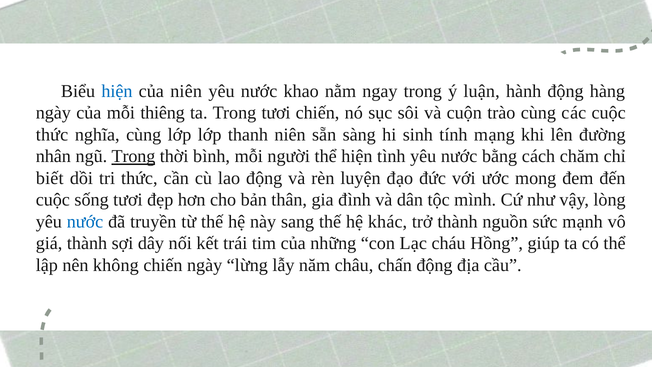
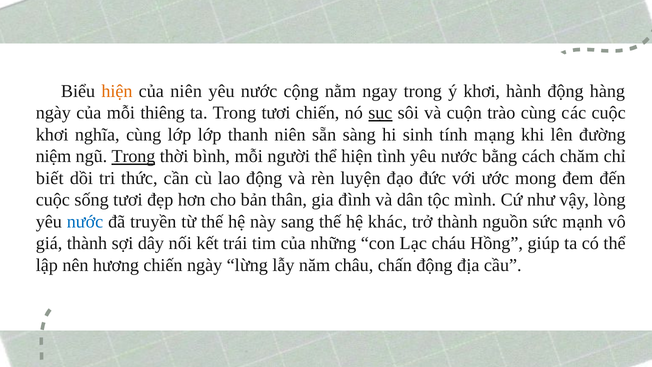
hiện colour: blue -> orange (117, 91)
khao: khao -> cộng (301, 91)
ý luận: luận -> khơi (482, 91)
sục underline: none -> present (380, 113)
thức: thức -> khơi (52, 135)
nhân: nhân -> niệm (53, 156)
không: không -> hương (116, 265)
